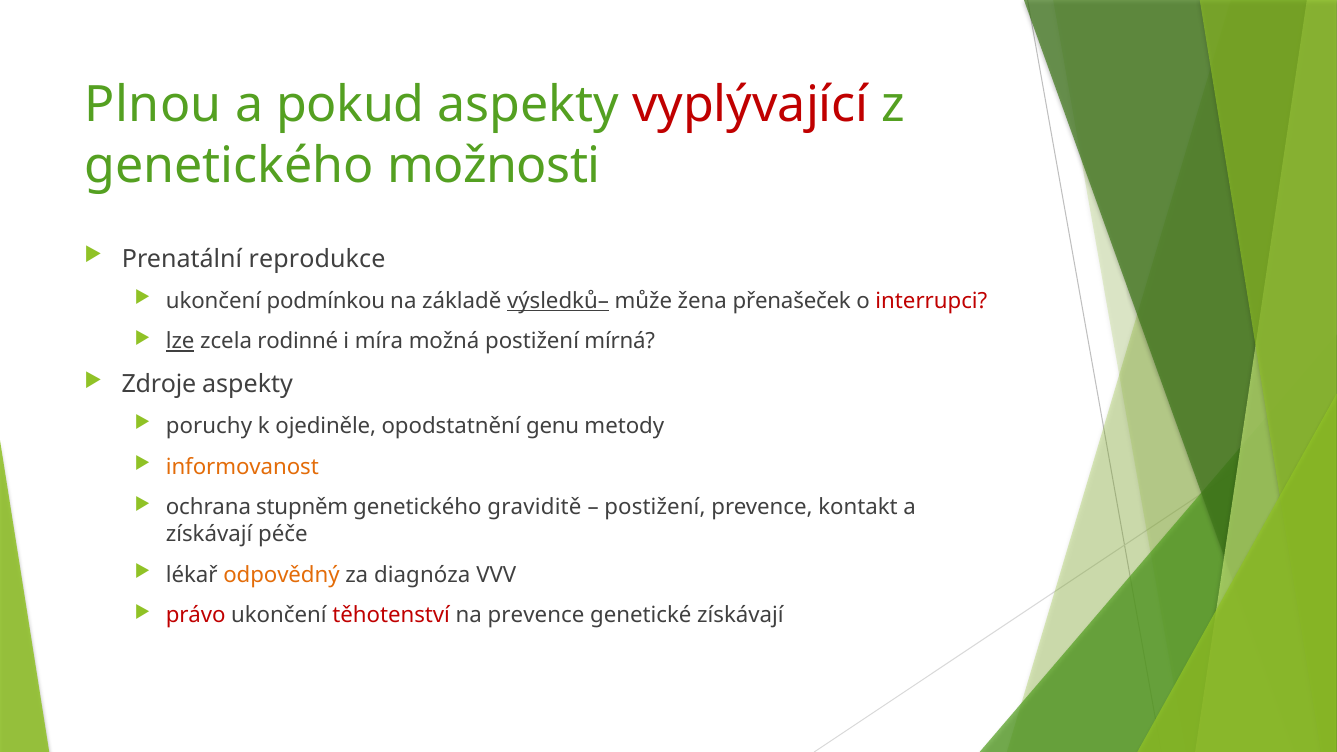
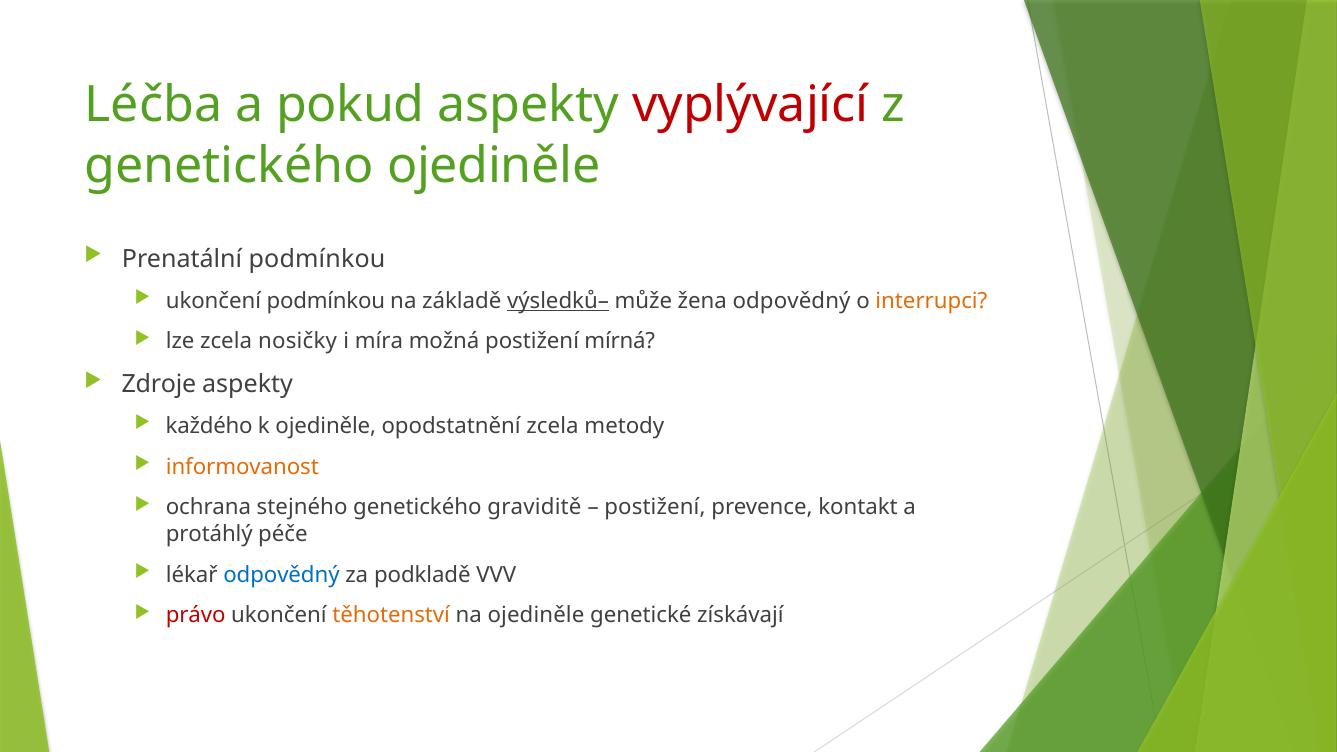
Plnou: Plnou -> Léčba (153, 105)
genetického možnosti: možnosti -> ojediněle (494, 166)
Prenatální reprodukce: reprodukce -> podmínkou (317, 259)
žena přenašeček: přenašeček -> odpovědný (792, 301)
interrupci colour: red -> orange (931, 301)
lze underline: present -> none (180, 342)
rodinné: rodinné -> nosičky (298, 342)
poruchy: poruchy -> každého (209, 426)
opodstatnění genu: genu -> zcela (553, 426)
stupněm: stupněm -> stejného (302, 508)
získávají: získávají -> protáhlý (209, 534)
odpovědný colour: orange -> blue (281, 575)
diagnóza: diagnóza -> podkladě (422, 575)
těhotenství colour: red -> orange (391, 616)
na prevence: prevence -> ojediněle (536, 616)
